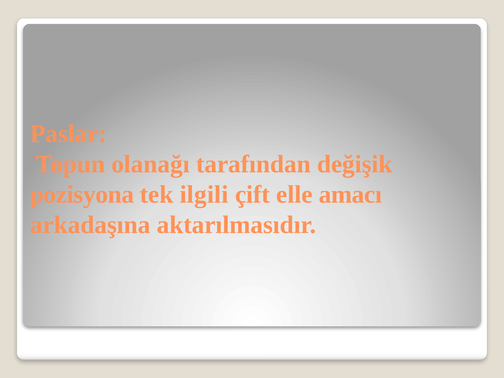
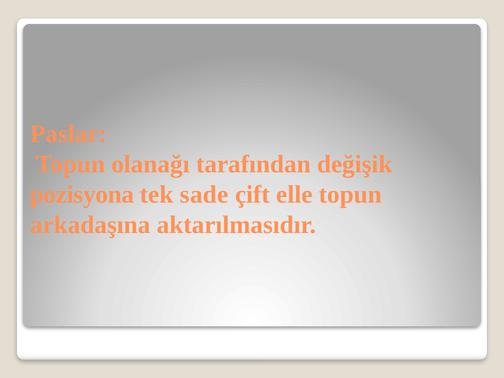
ilgili: ilgili -> sade (204, 194)
elle amacı: amacı -> topun (350, 194)
